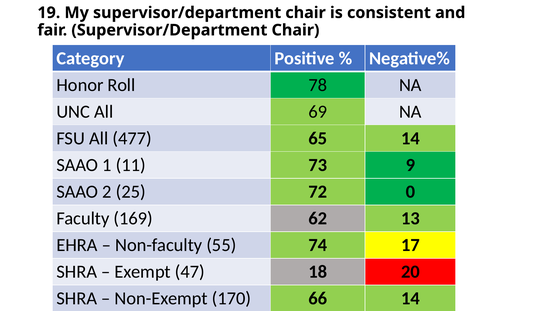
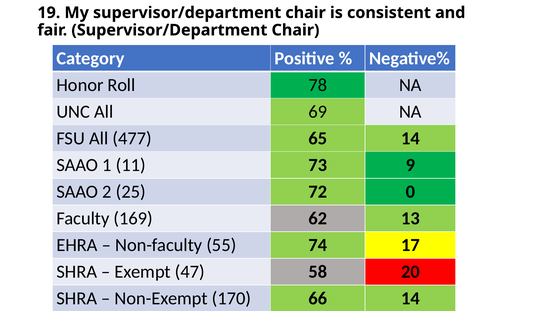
18: 18 -> 58 (318, 272)
